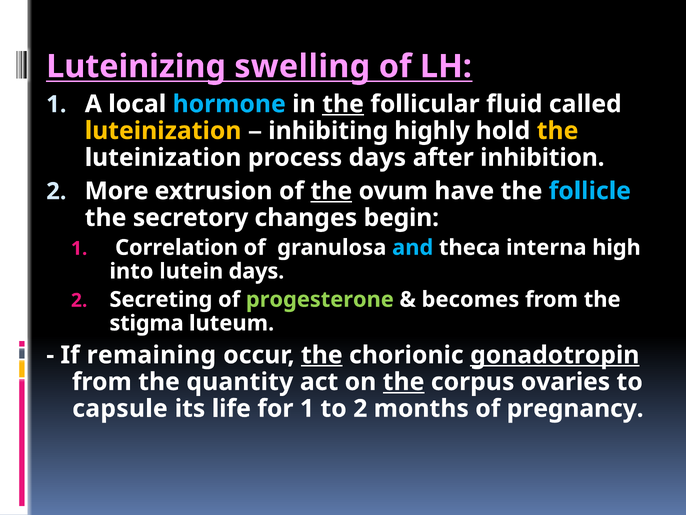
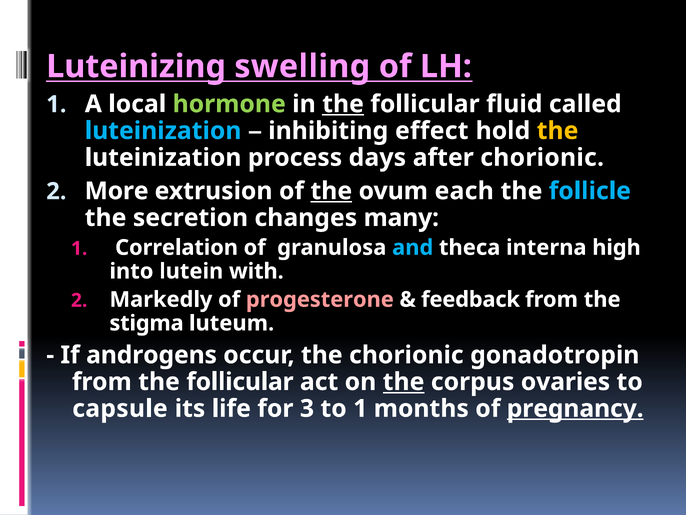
hormone colour: light blue -> light green (229, 104)
luteinization colour: yellow -> light blue (163, 131)
highly: highly -> effect (432, 131)
after inhibition: inhibition -> chorionic (542, 157)
have: have -> each (464, 191)
secretory: secretory -> secretion (190, 218)
begin: begin -> many (401, 218)
lutein days: days -> with (256, 271)
Secreting: Secreting -> Markedly (161, 299)
progesterone colour: light green -> pink (320, 299)
becomes: becomes -> feedback (471, 299)
remaining: remaining -> androgens (152, 355)
the underline: present -> none (322, 355)
gonadotropin underline: present -> none (555, 355)
from the quantity: quantity -> follicular (240, 381)
for 1: 1 -> 3 (307, 408)
to 2: 2 -> 1 (360, 408)
pregnancy underline: none -> present (575, 408)
